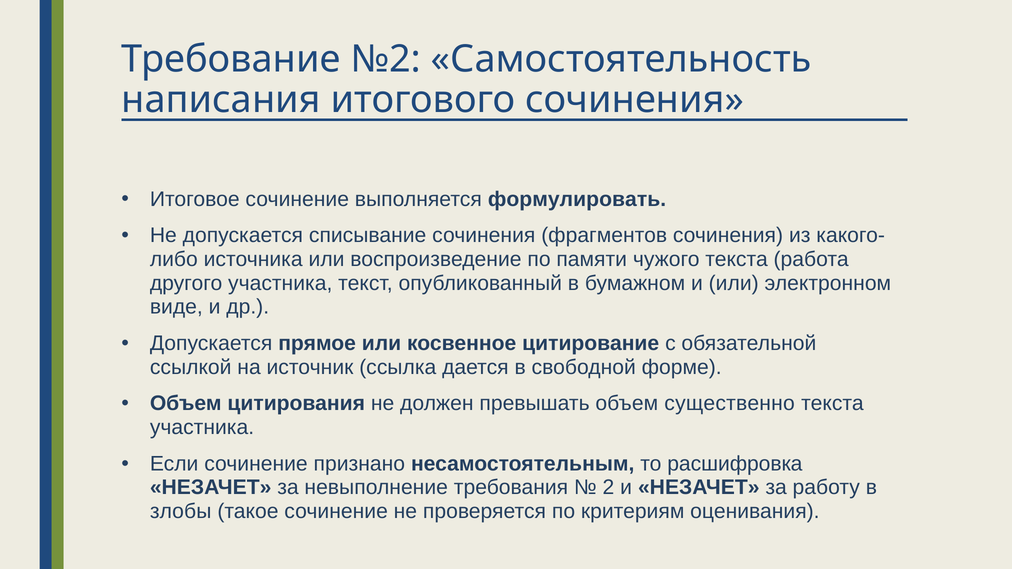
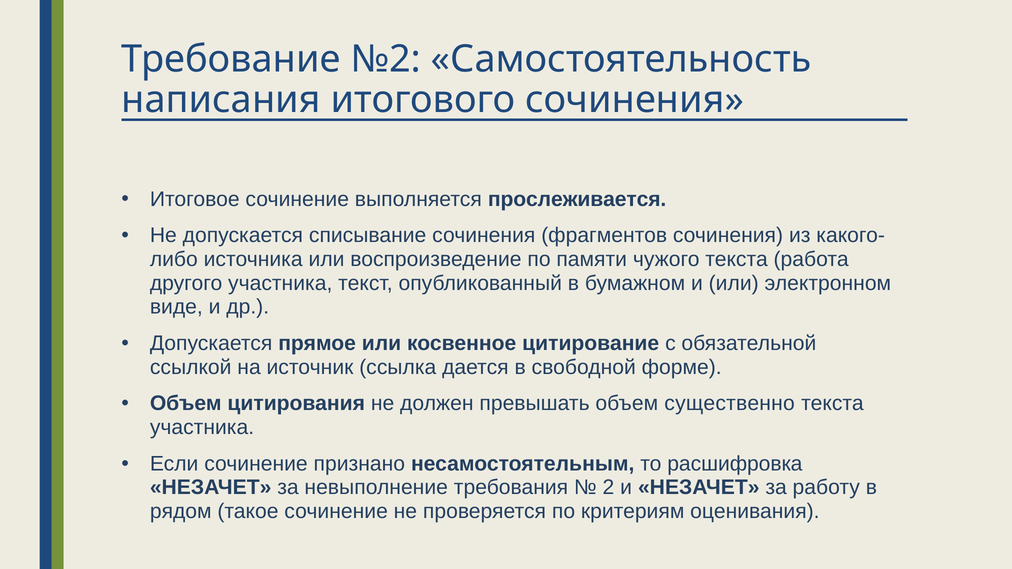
формулировать: формулировать -> прослеживается (577, 199)
злобы: злобы -> рядом (181, 511)
